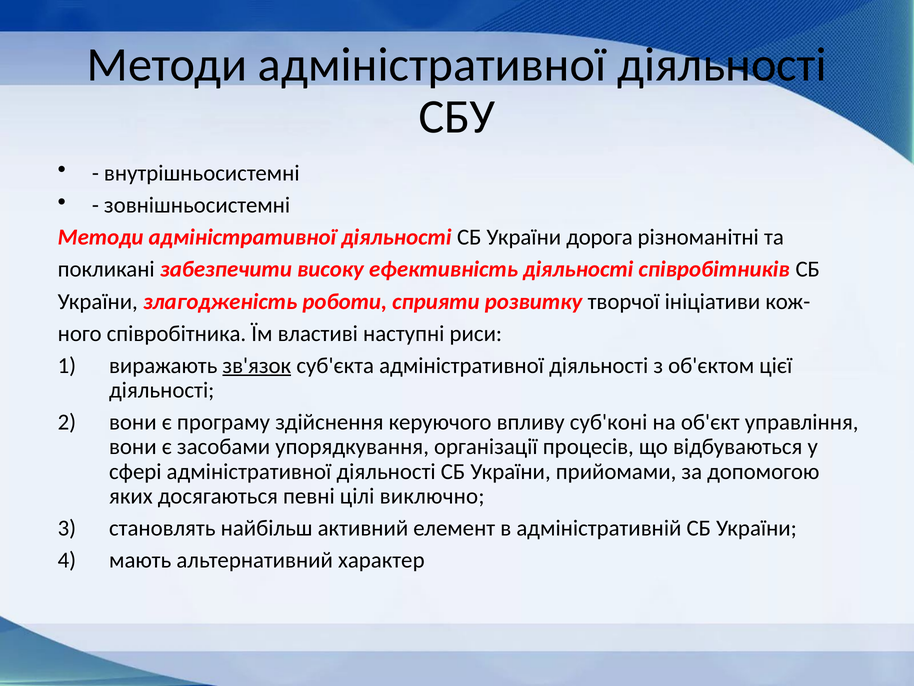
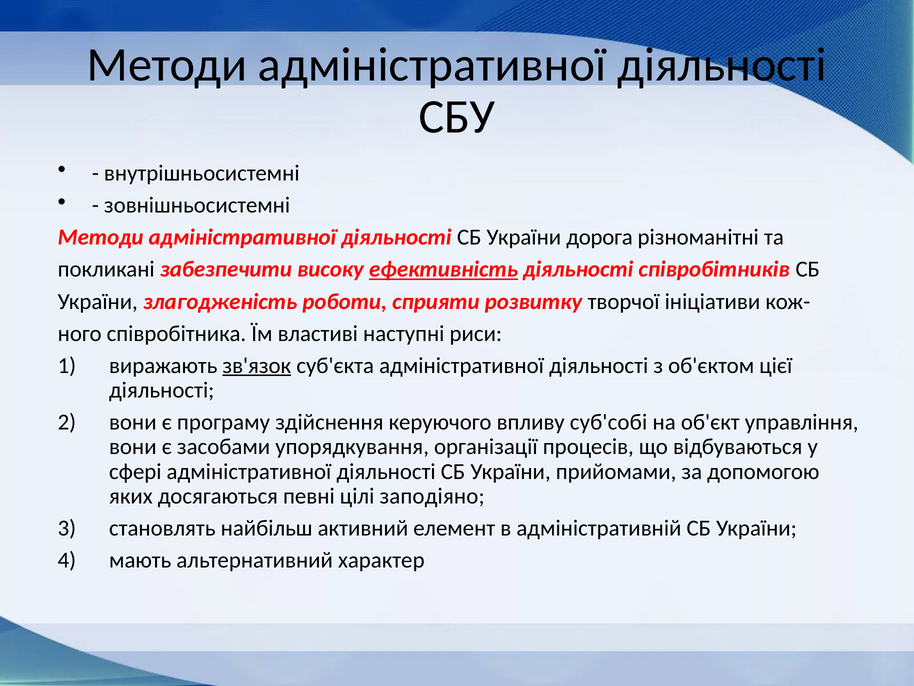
ефективність underline: none -> present (444, 269)
суб'коні: суб'коні -> суб'собі (609, 422)
виключно: виключно -> заподіяно (432, 496)
